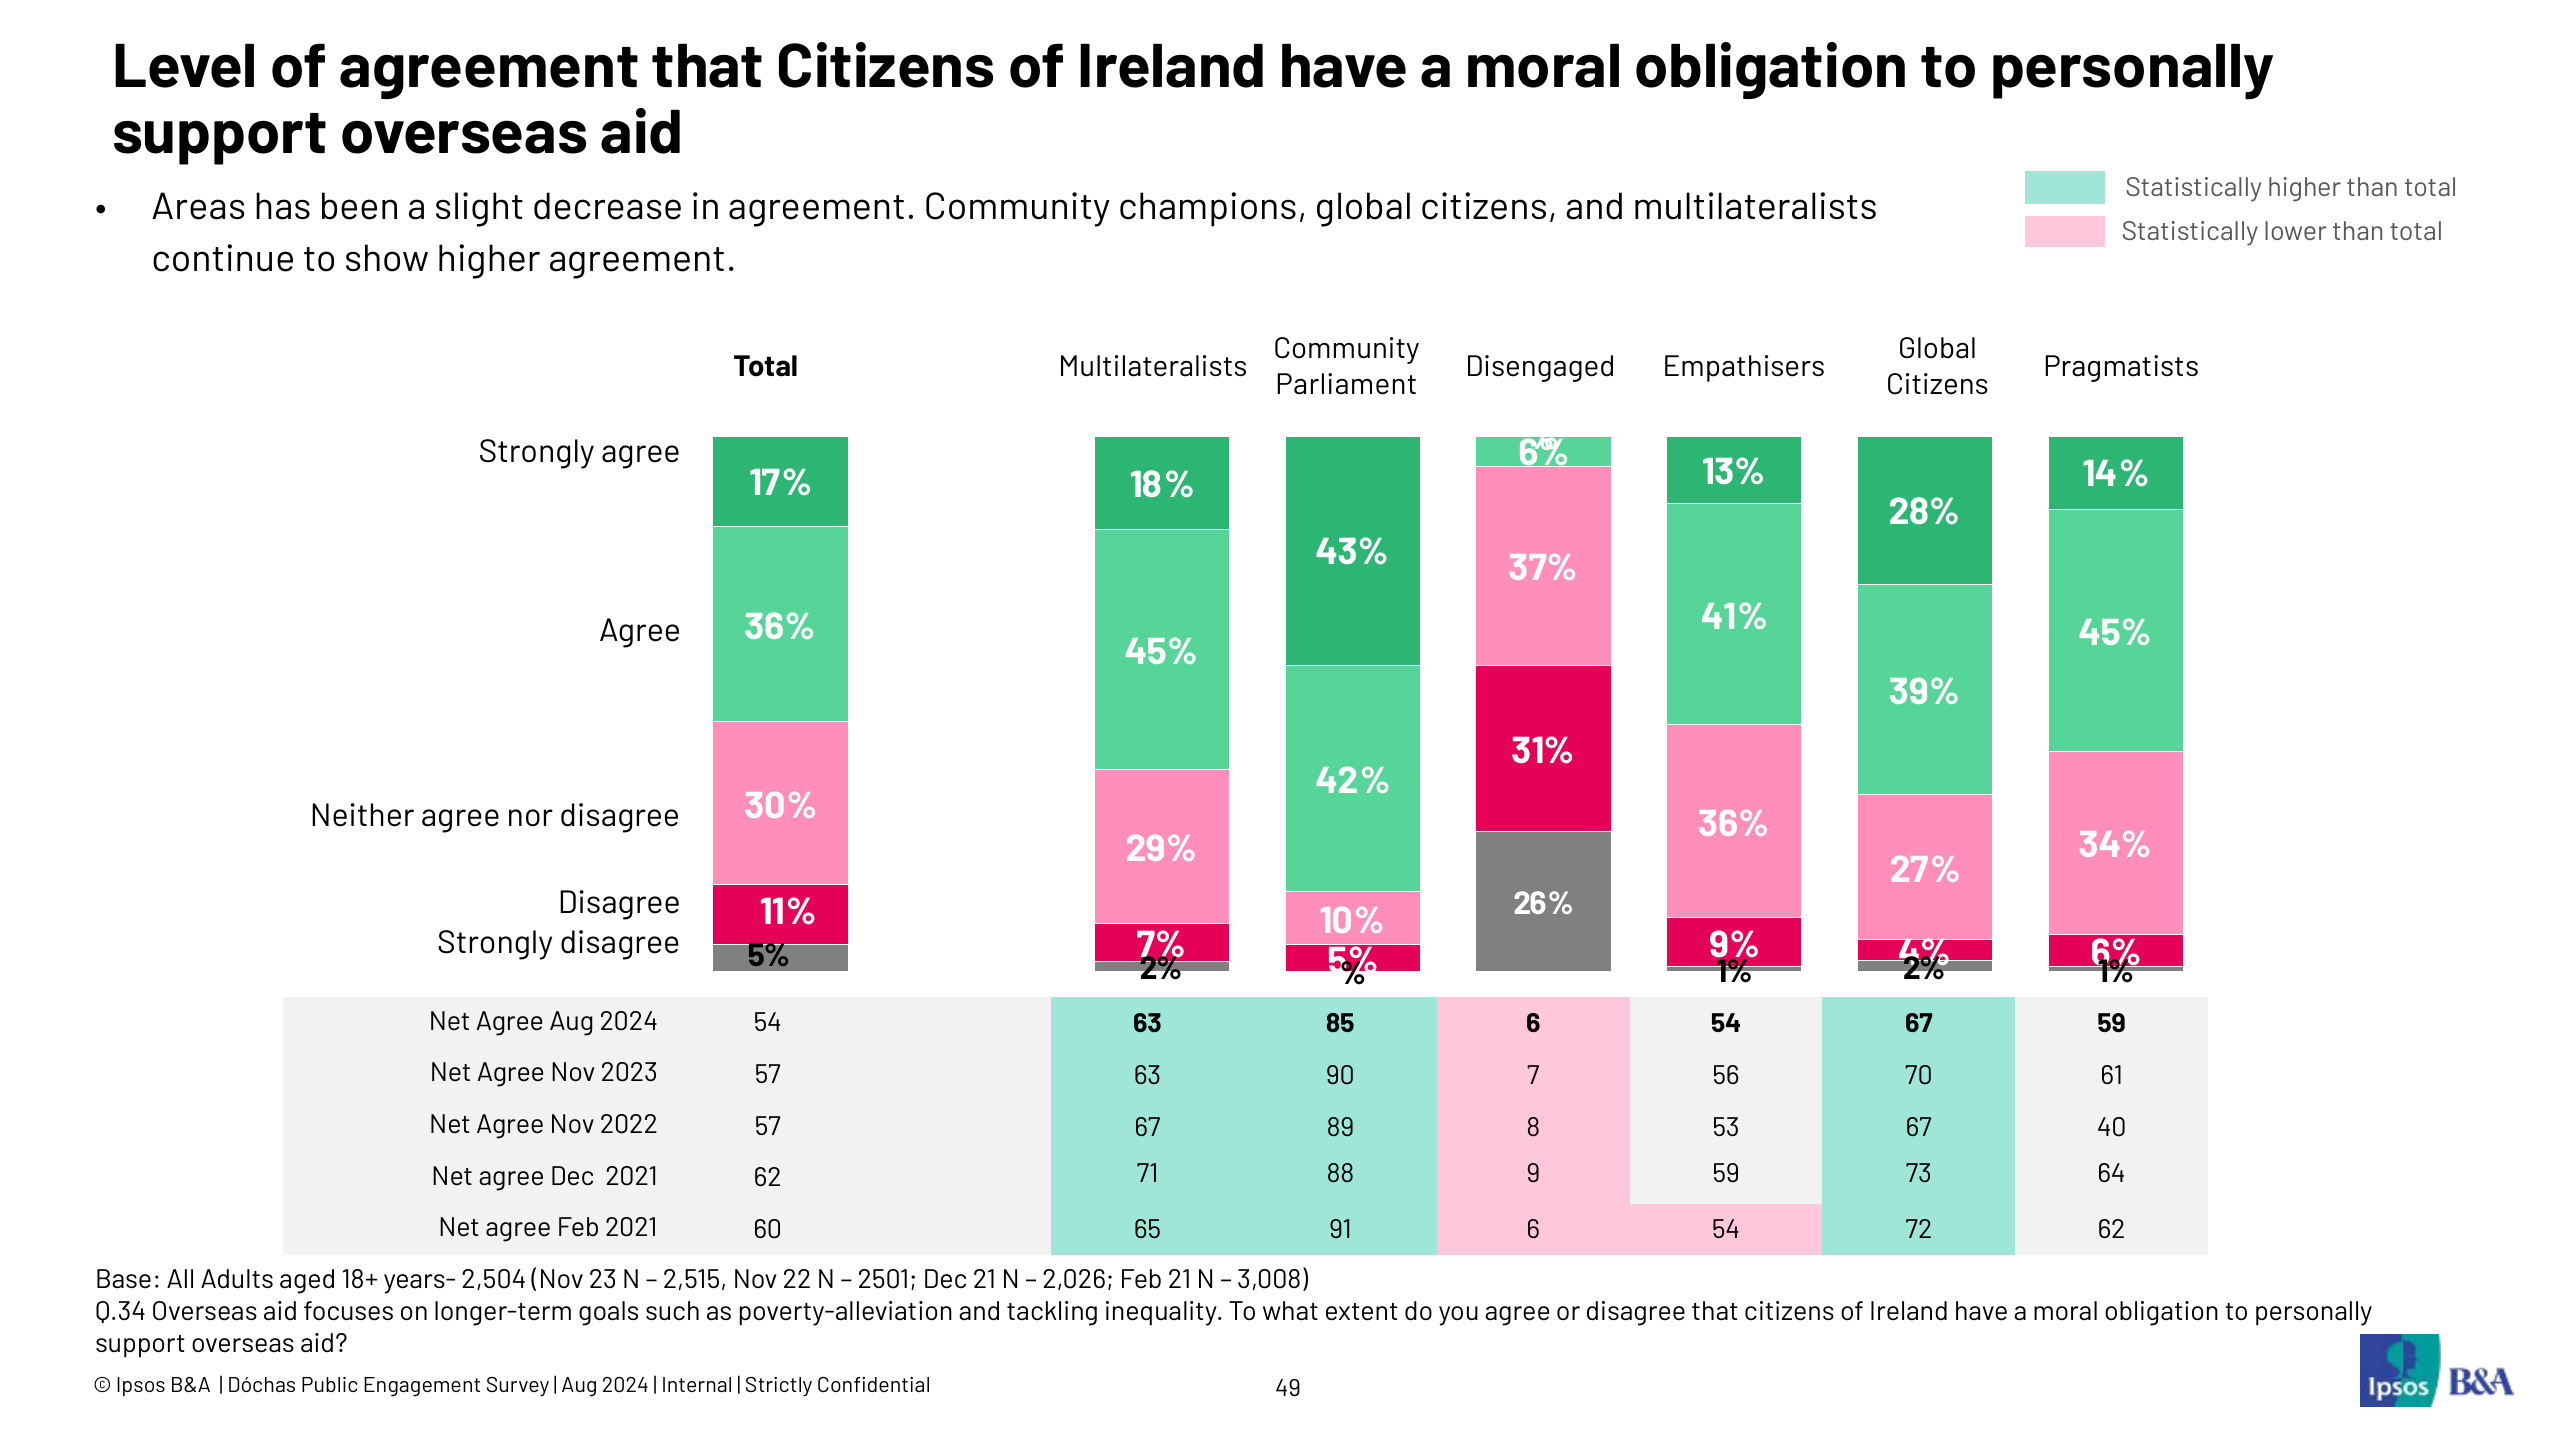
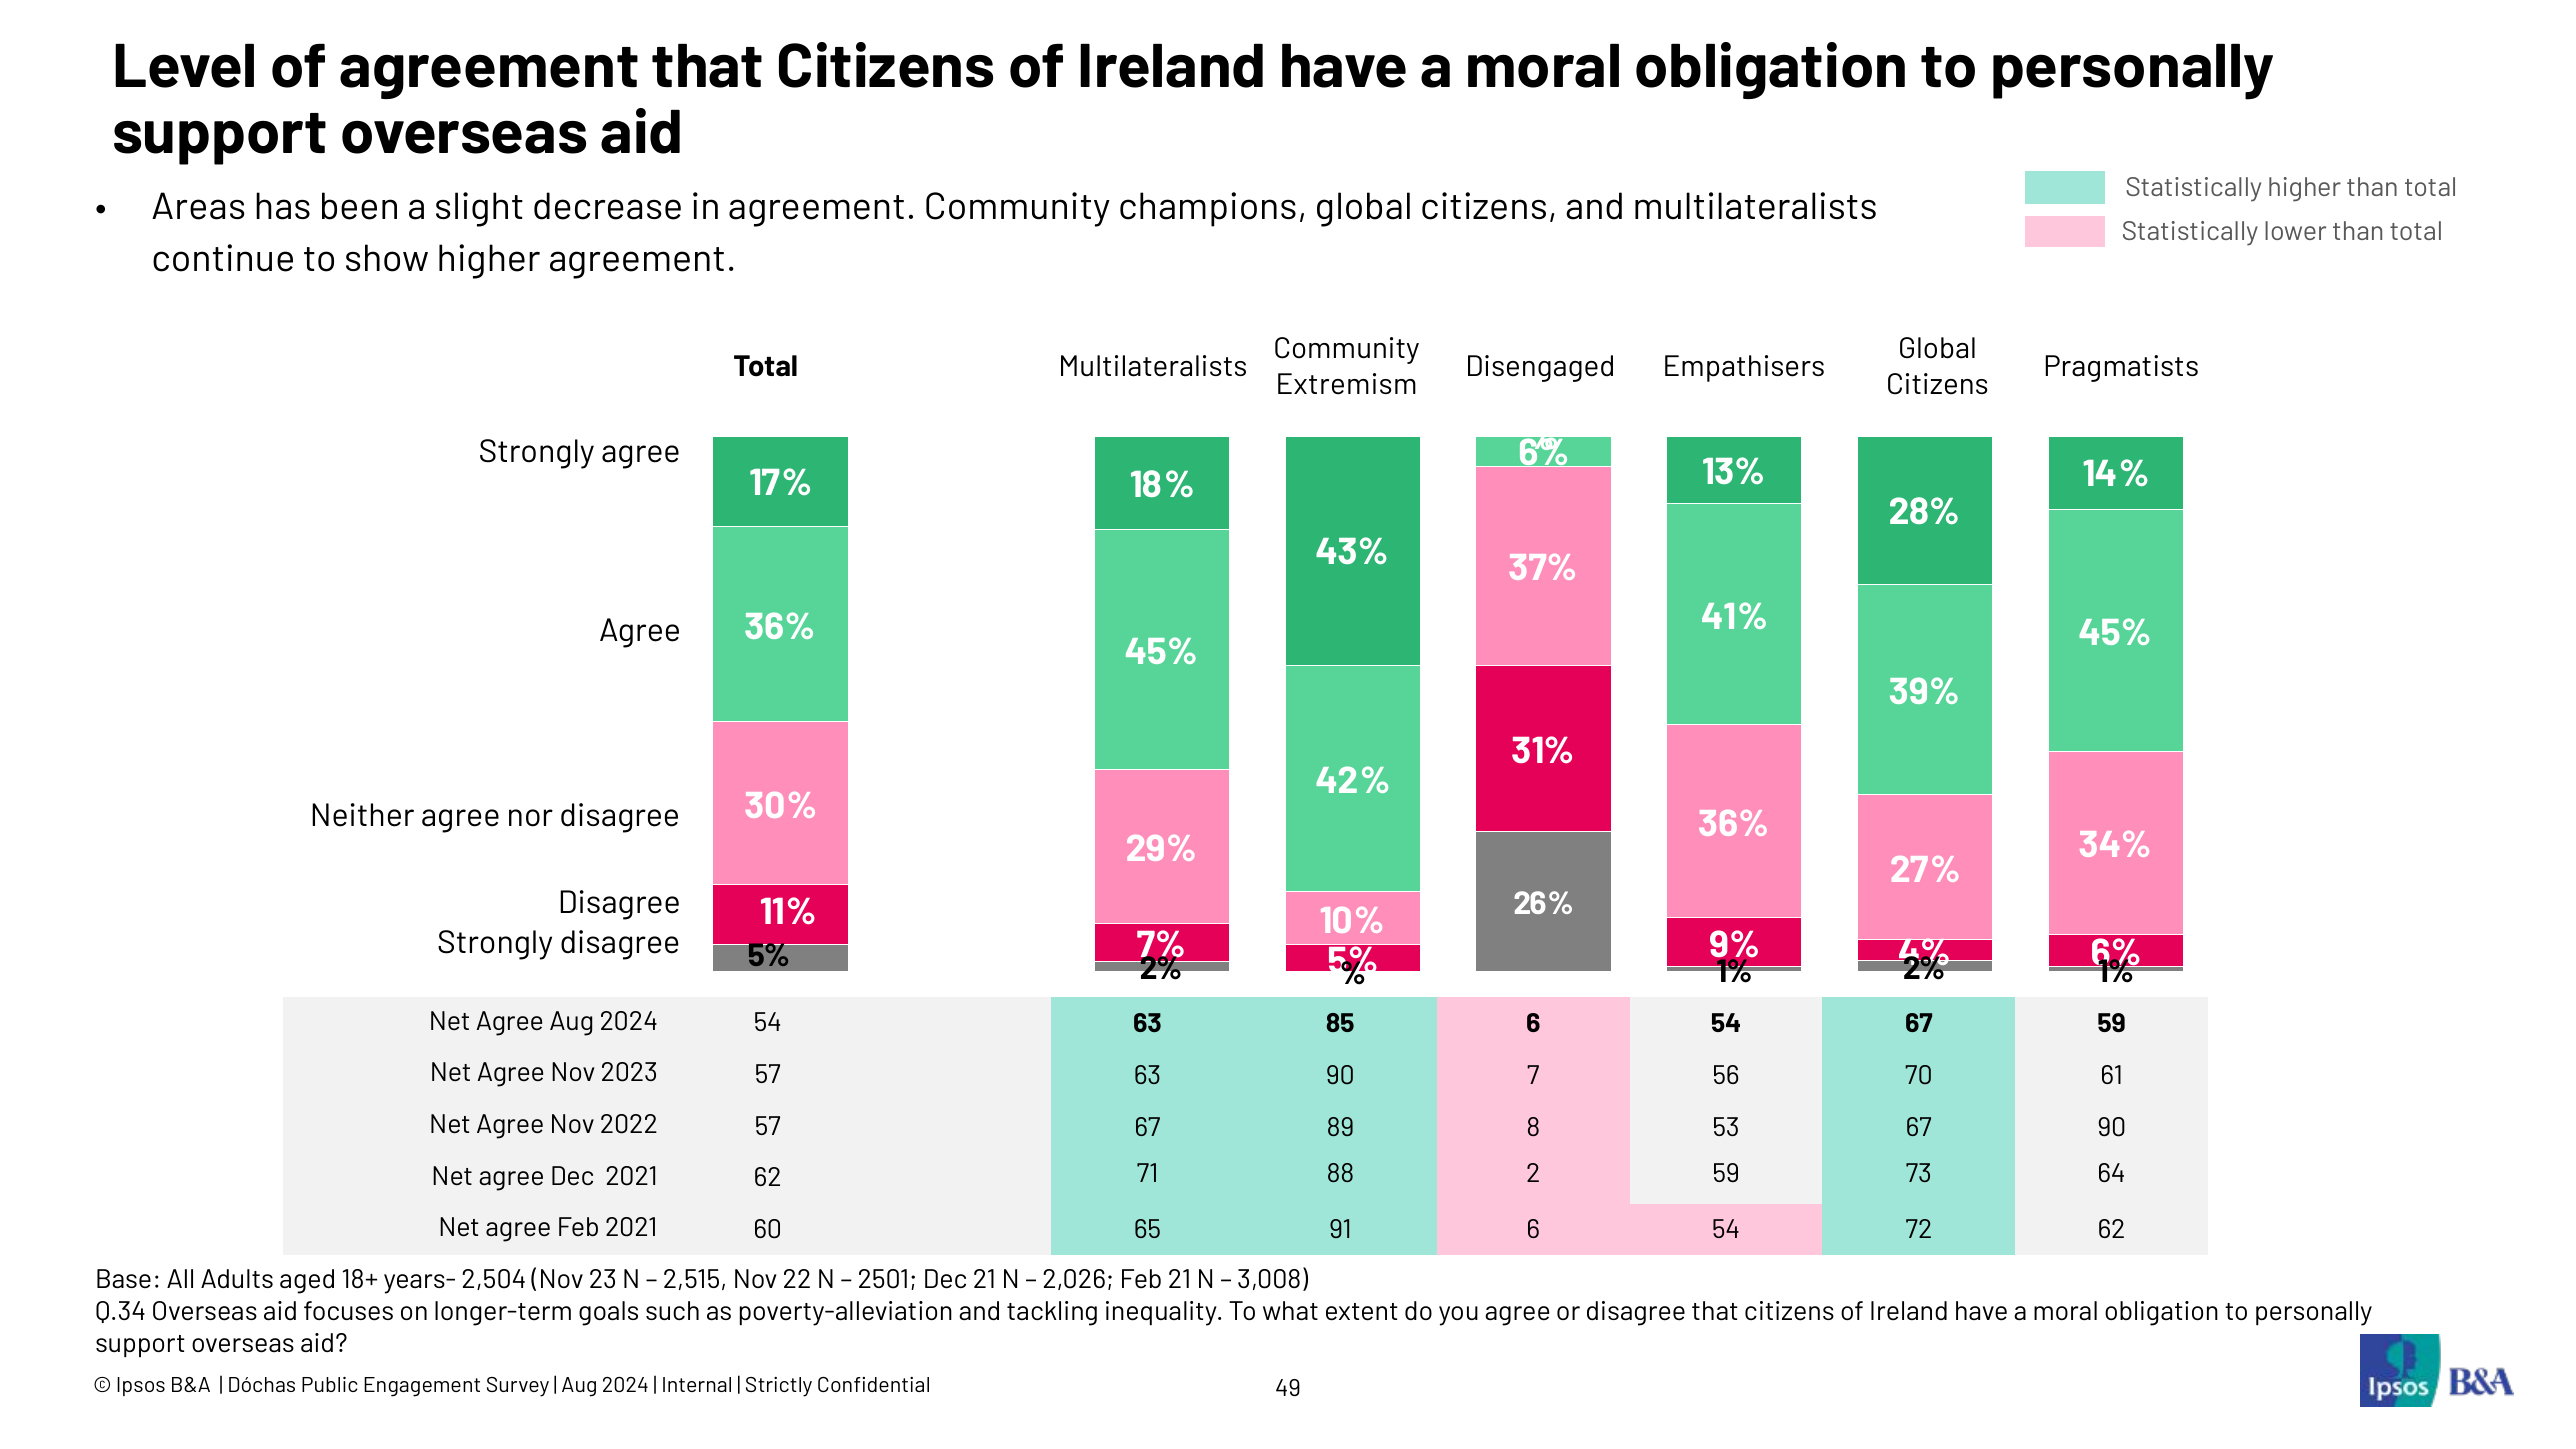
Parliament: Parliament -> Extremism (1347, 384)
67 40: 40 -> 90 (2112, 1127)
9: 9 -> 2 (1533, 1174)
